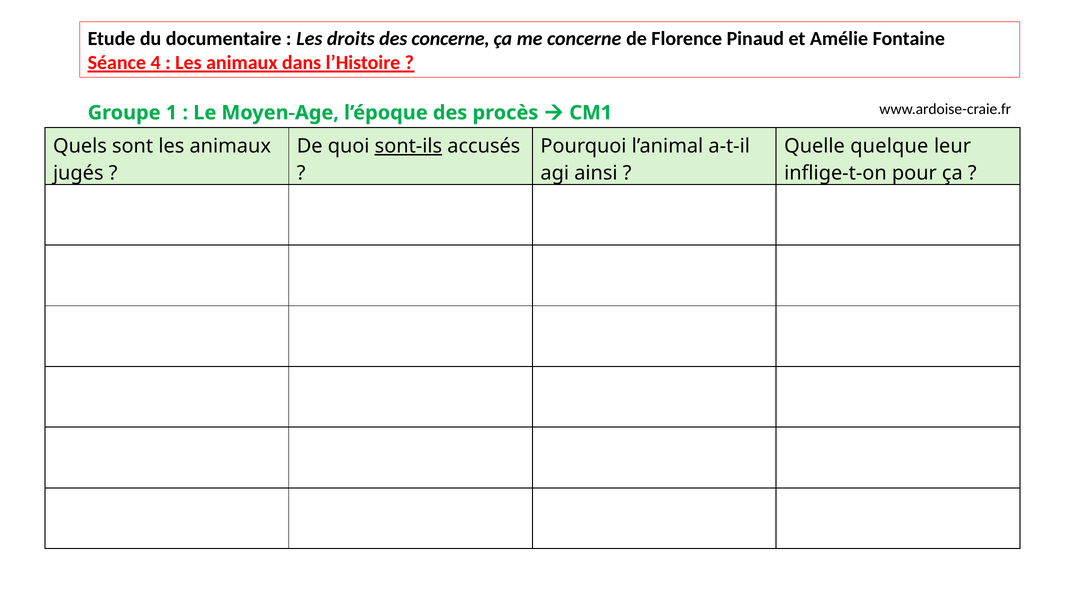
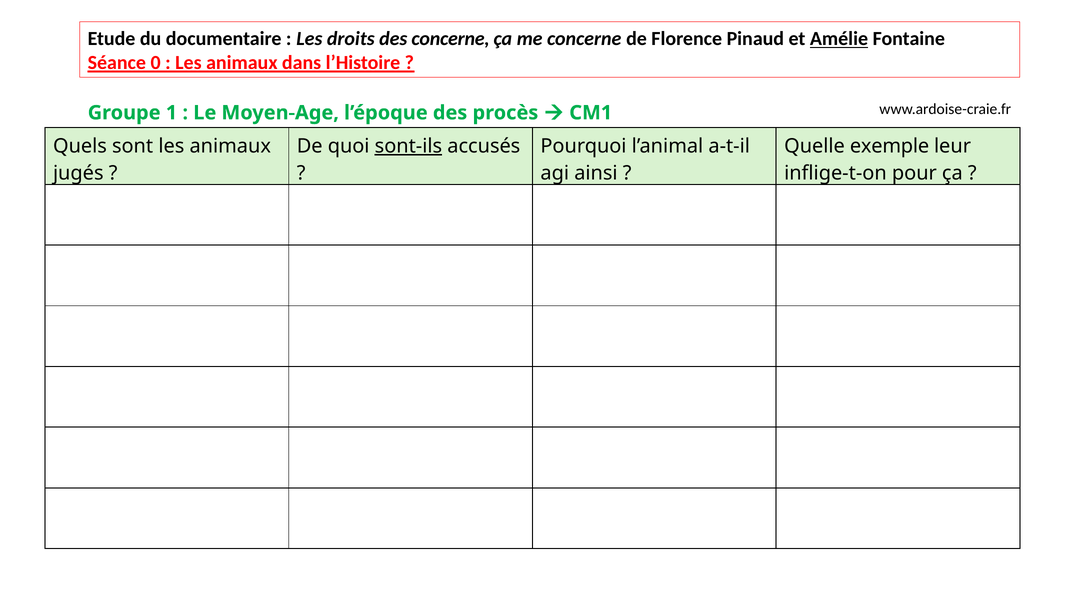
Amélie underline: none -> present (839, 39)
4: 4 -> 0 (156, 63)
quelque: quelque -> exemple (890, 146)
